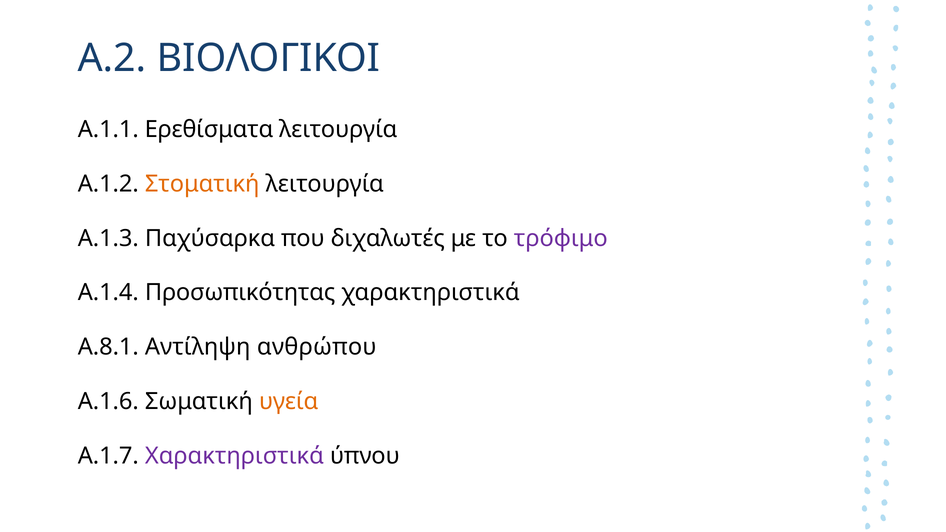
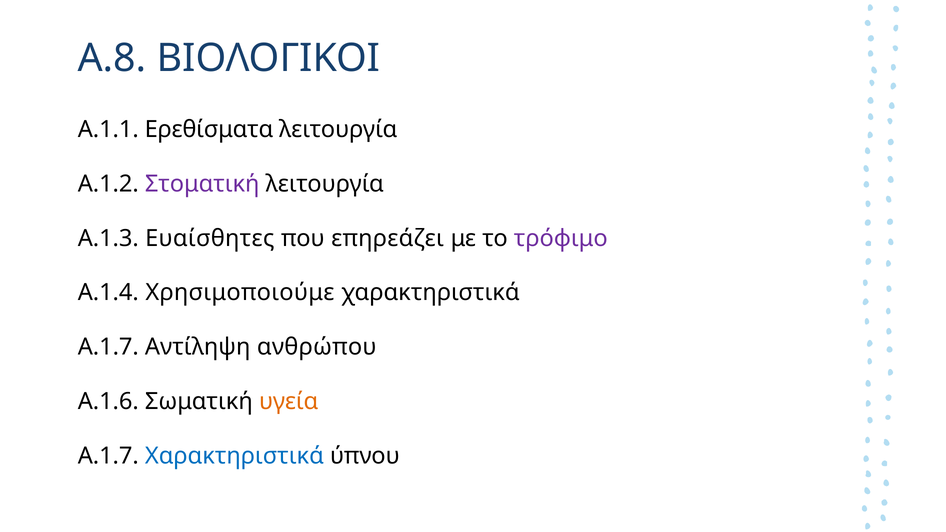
Α.2: Α.2 -> Α.8 (112, 58)
Στοματική colour: orange -> purple (202, 184)
Παχύσαρκα: Παχύσαρκα -> Ευαίσθητες (210, 238)
διχαλωτές: διχαλωτές -> επηρεάζει (388, 238)
Προσωπικότητας: Προσωπικότητας -> Χρησιμοποιούμε (240, 293)
Α.8.1: Α.8.1 -> Α.1.7 (108, 347)
Χαρακτηριστικά colour: purple -> blue (234, 456)
